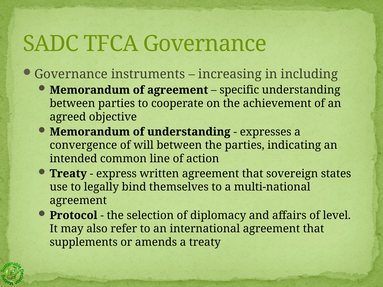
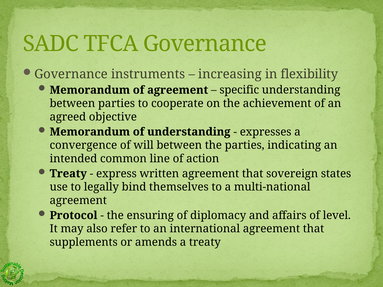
including: including -> flexibility (309, 74)
selection: selection -> ensuring (150, 216)
